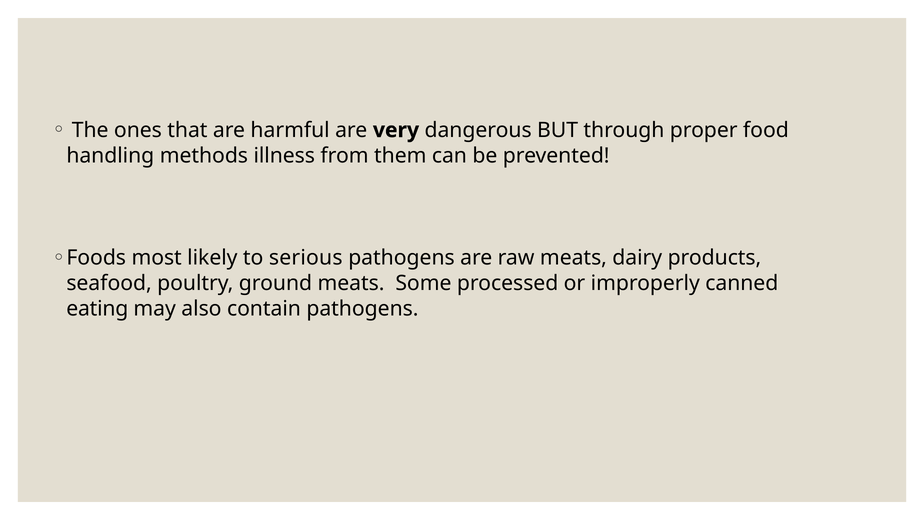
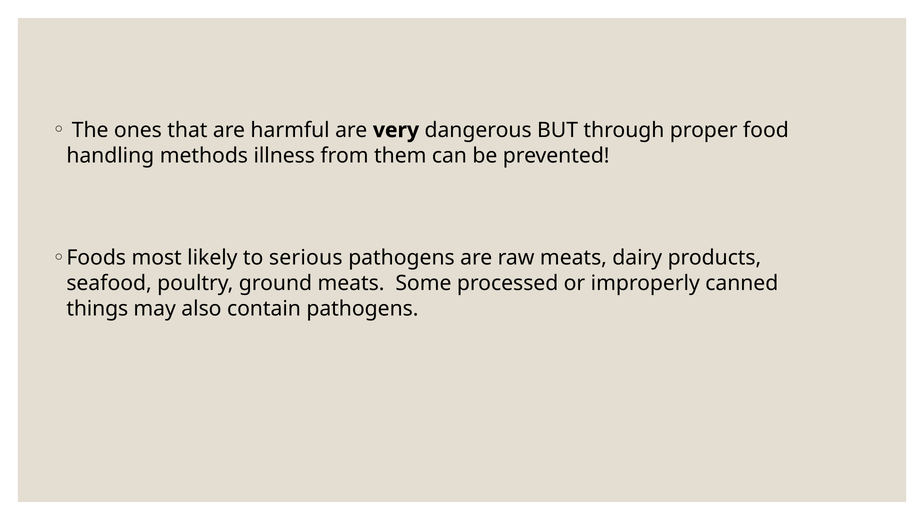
eating: eating -> things (97, 309)
